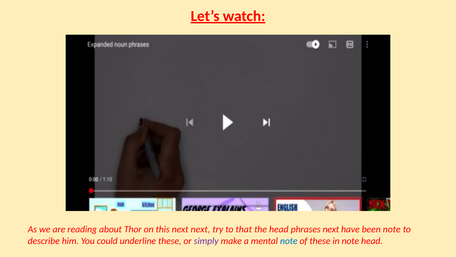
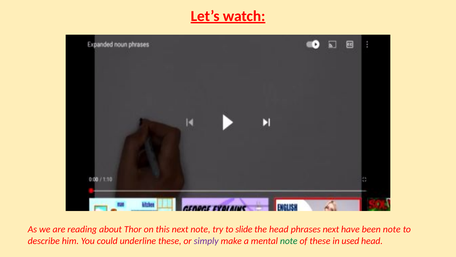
next next: next -> note (200, 229)
that: that -> slide (244, 229)
note colour: blue -> green (289, 240)
in note: note -> used (350, 240)
